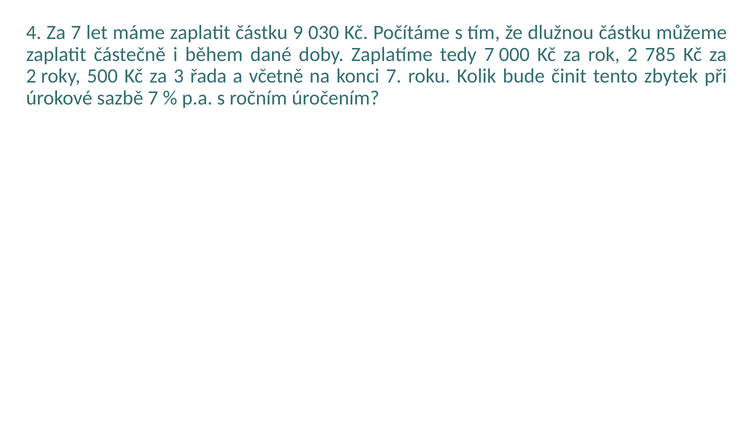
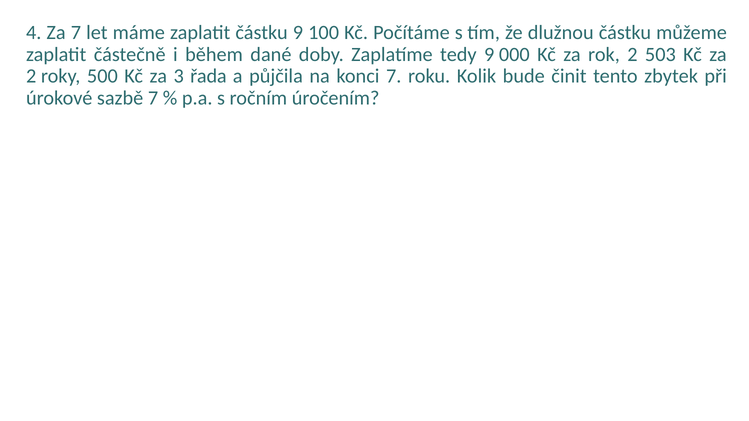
030: 030 -> 100 (324, 32)
tedy 7: 7 -> 9 (489, 54)
785: 785 -> 503 (660, 54)
včetně: včetně -> půjčila (276, 76)
